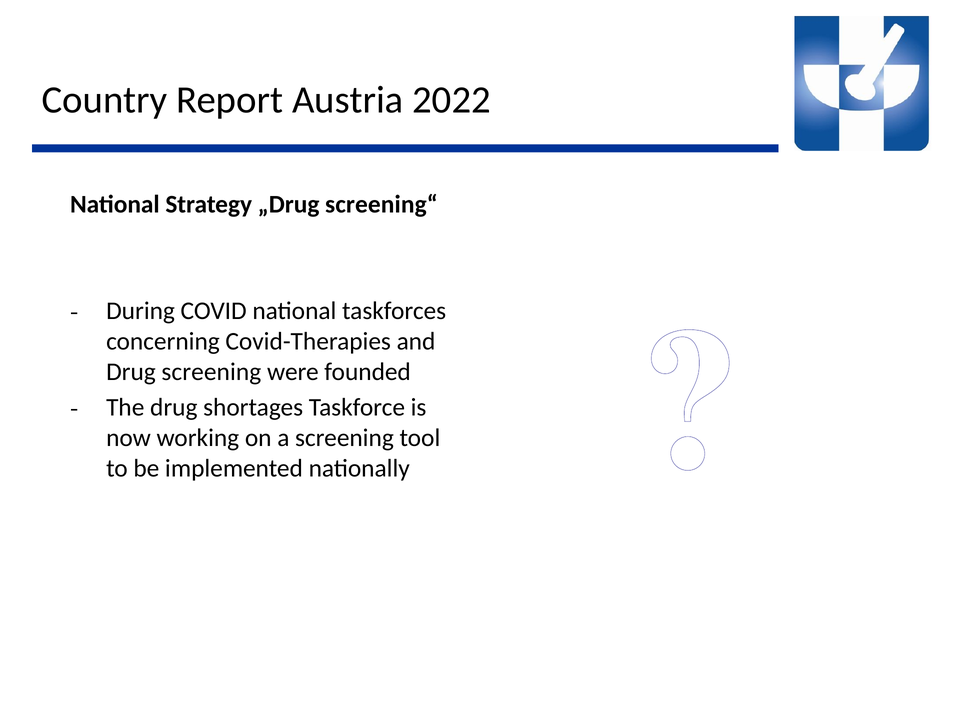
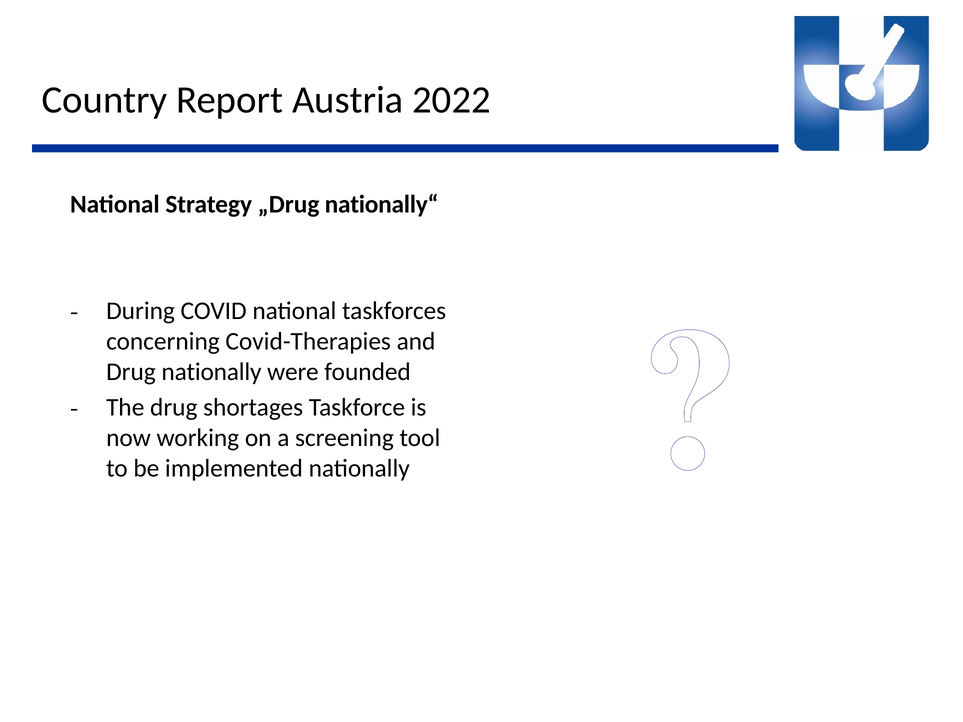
screening“: screening“ -> nationally“ (382, 205)
Drug screening: screening -> nationally (212, 372)
